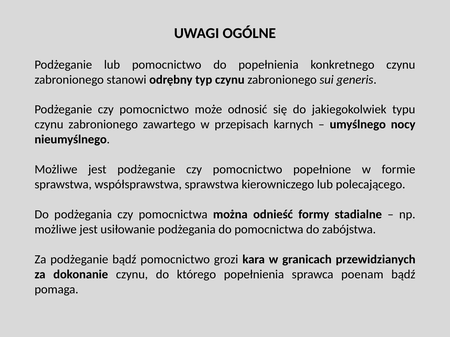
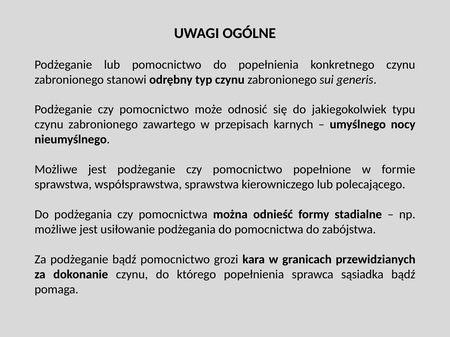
poenam: poenam -> sąsiadka (362, 275)
